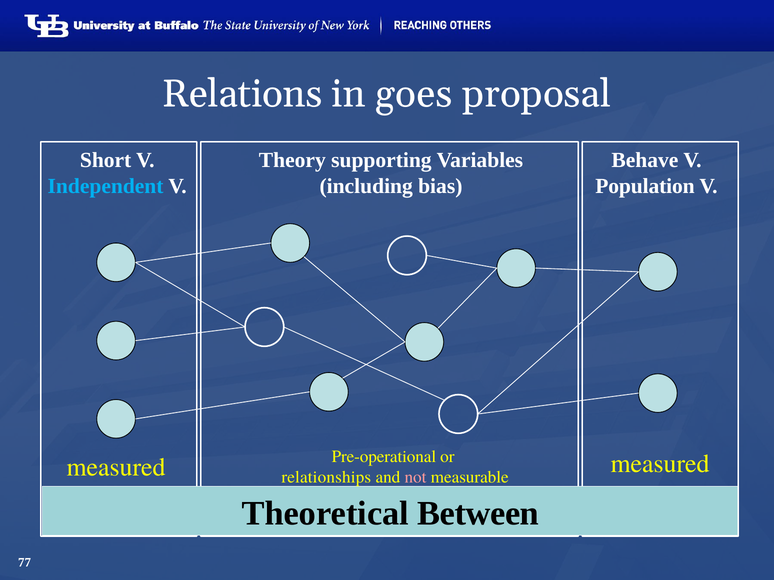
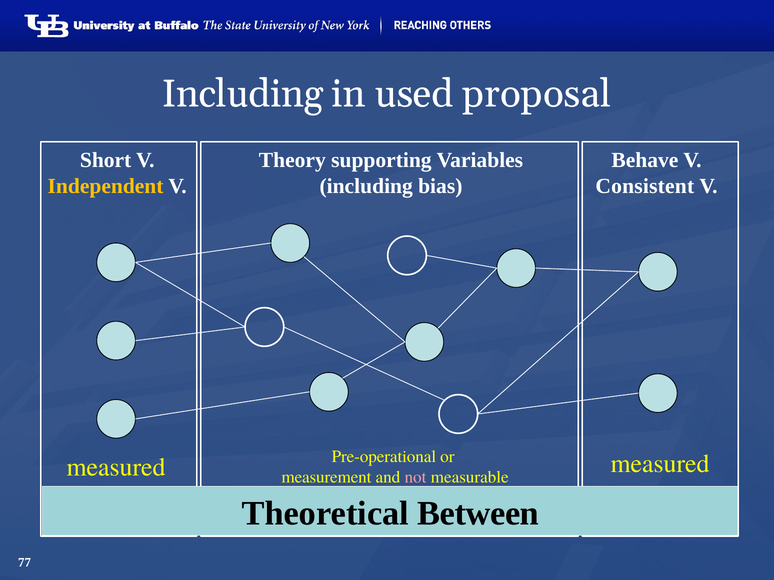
Relations: Relations -> Including (242, 94)
goes: goes -> used (414, 94)
Independent colour: light blue -> yellow (106, 186)
Population: Population -> Consistent (645, 186)
relationships: relationships -> measurement (326, 478)
